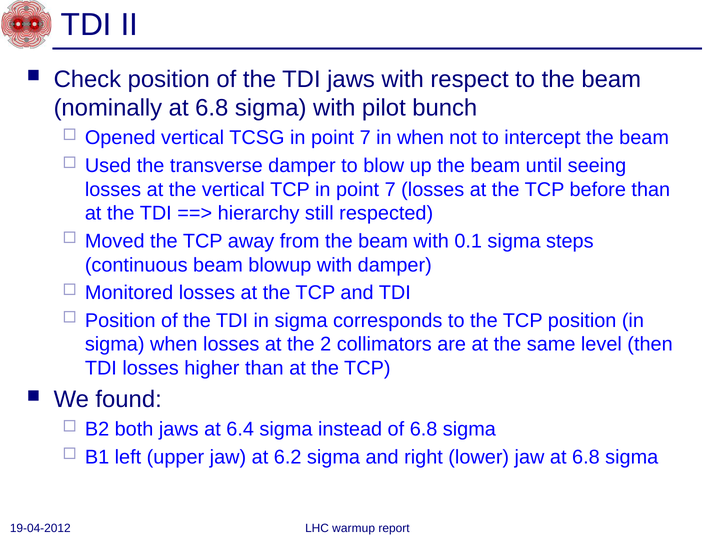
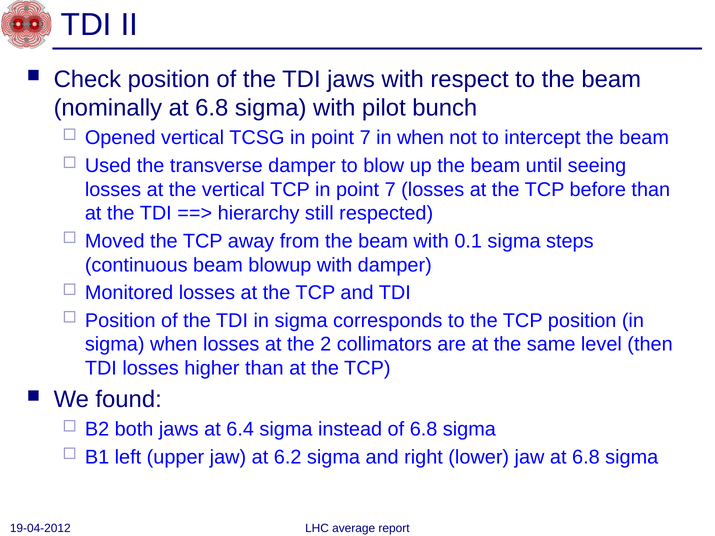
warmup: warmup -> average (354, 528)
